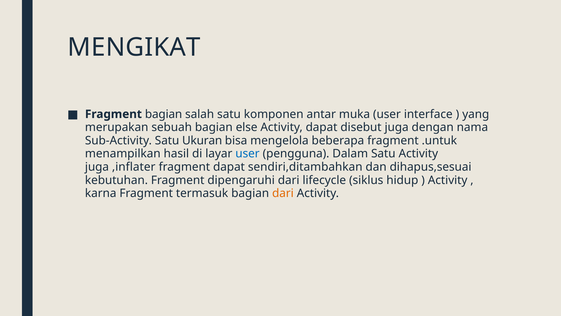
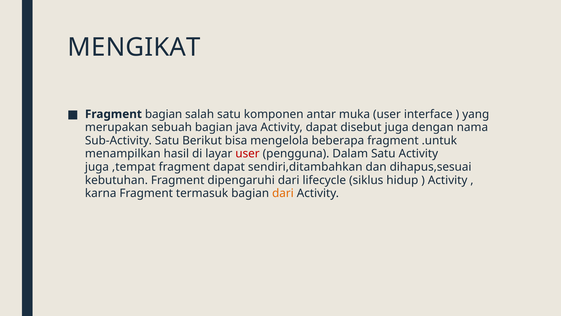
else: else -> java (247, 127)
Ukuran: Ukuran -> Berikut (202, 140)
user colour: blue -> red (248, 154)
,inflater: ,inflater -> ,tempat (134, 167)
